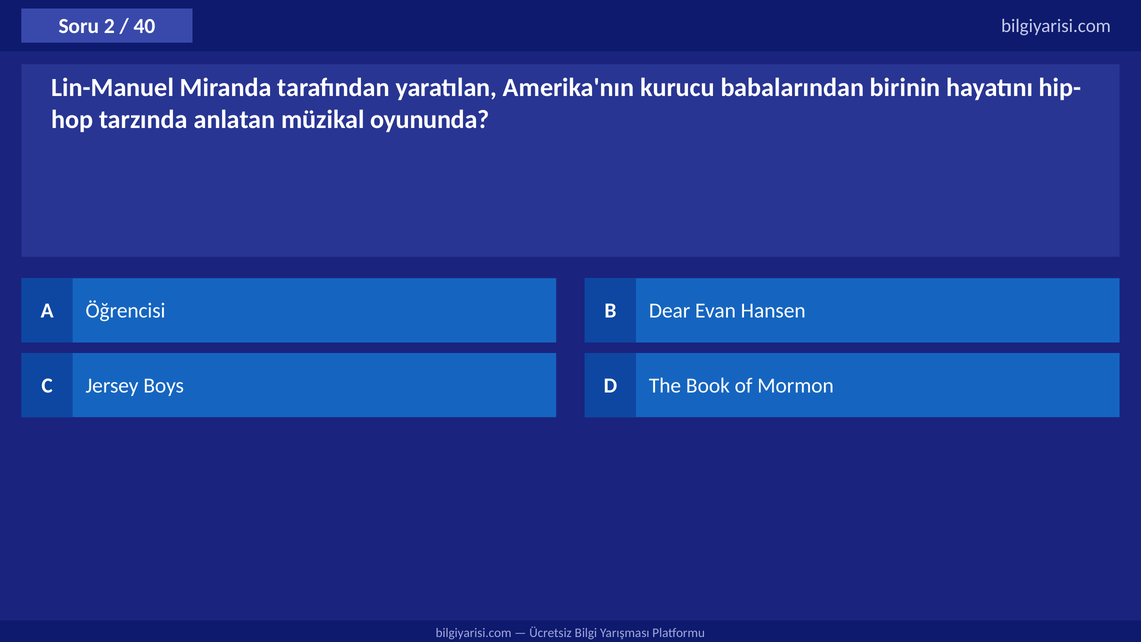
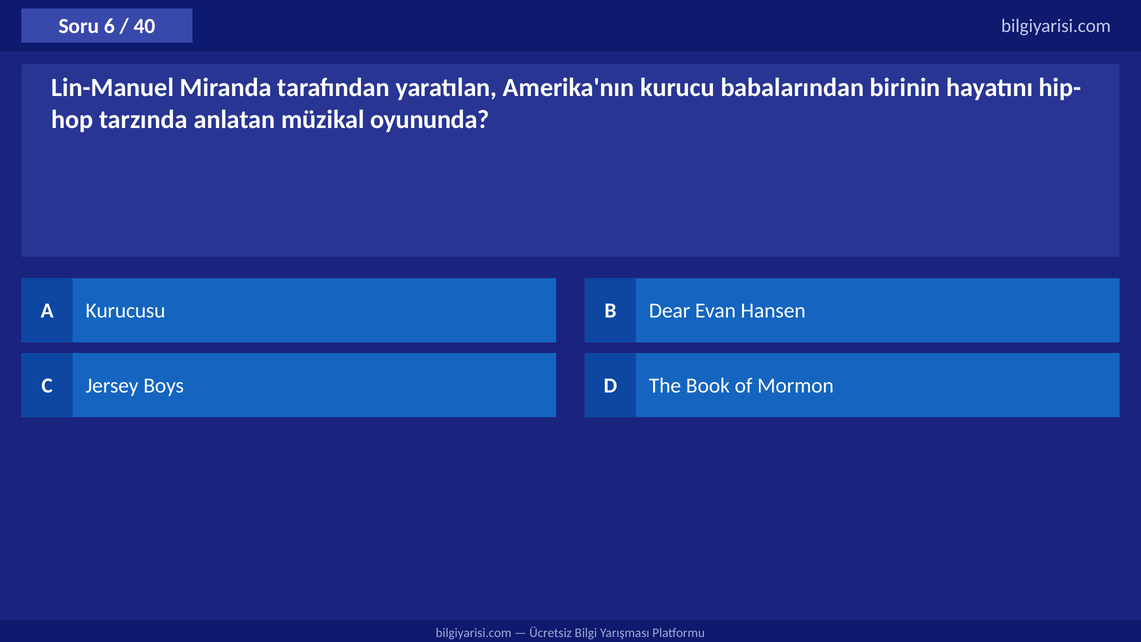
2: 2 -> 6 (109, 26)
Öğrencisi: Öğrencisi -> Kurucusu (125, 311)
